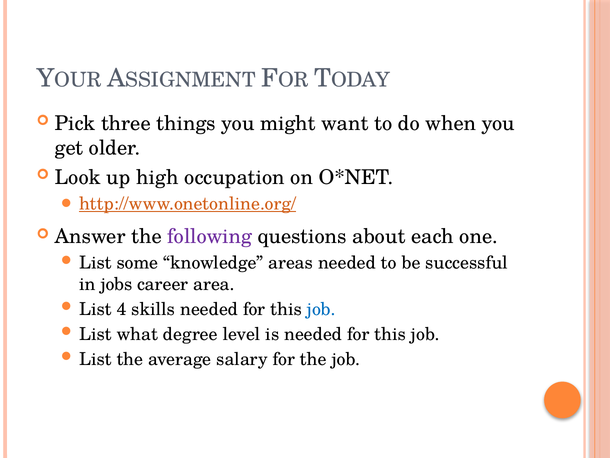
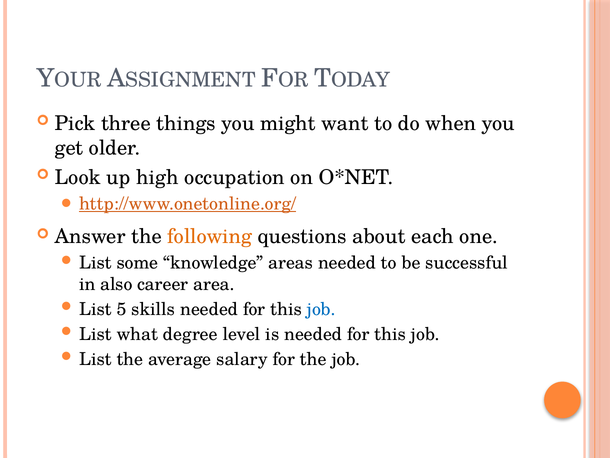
following colour: purple -> orange (210, 236)
jobs: jobs -> also (116, 284)
4: 4 -> 5 (121, 309)
